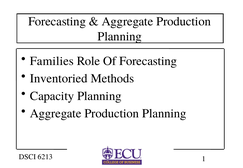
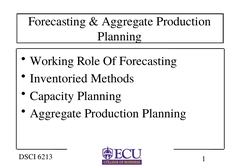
Families: Families -> Working (52, 61)
